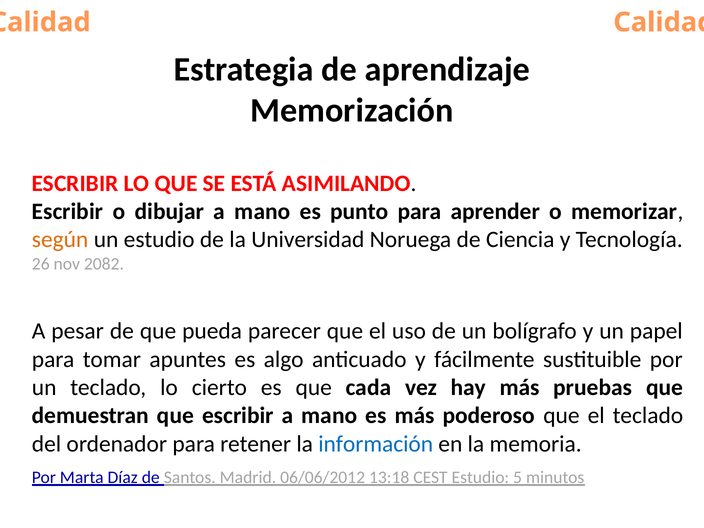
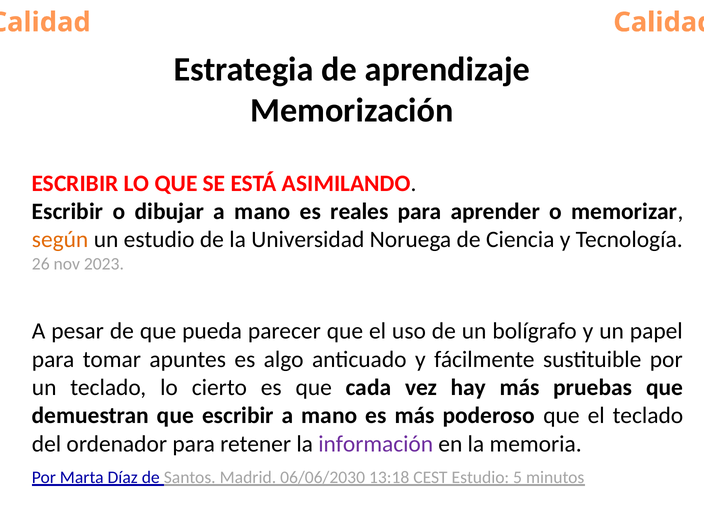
punto: punto -> reales (359, 212)
2082: 2082 -> 2023 (104, 264)
información colour: blue -> purple (376, 444)
06/06/2012: 06/06/2012 -> 06/06/2030 (323, 477)
